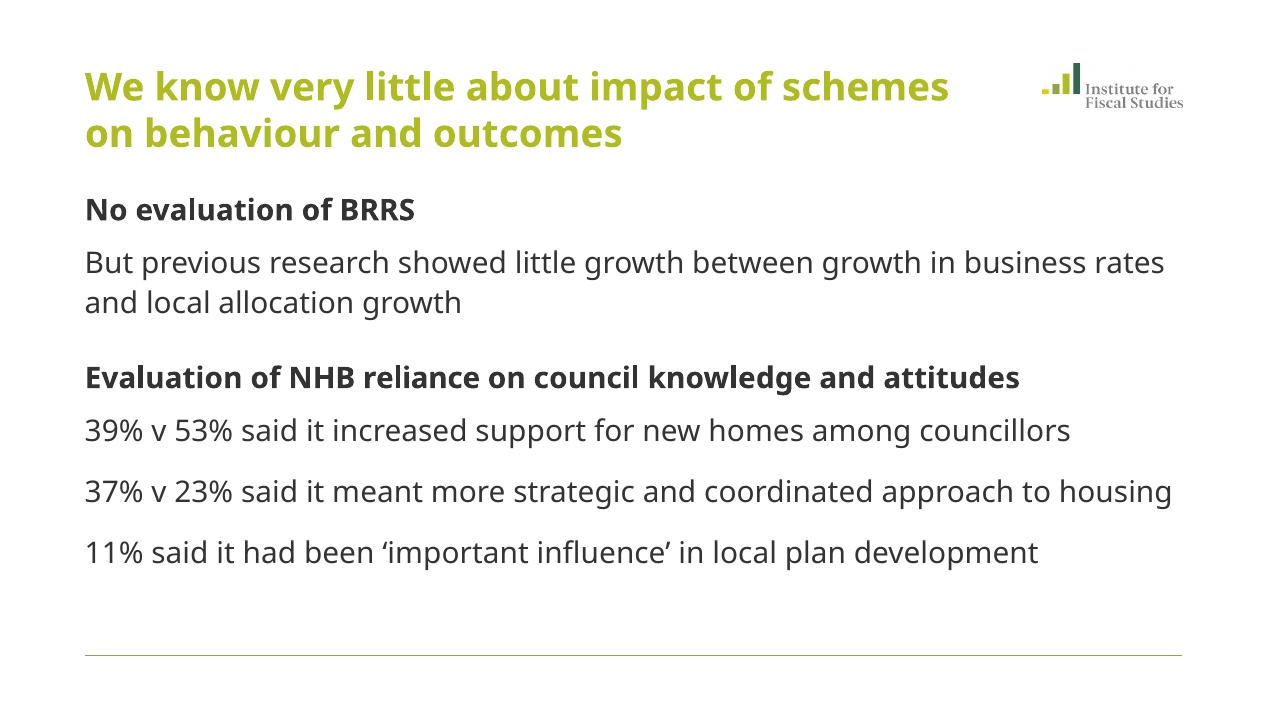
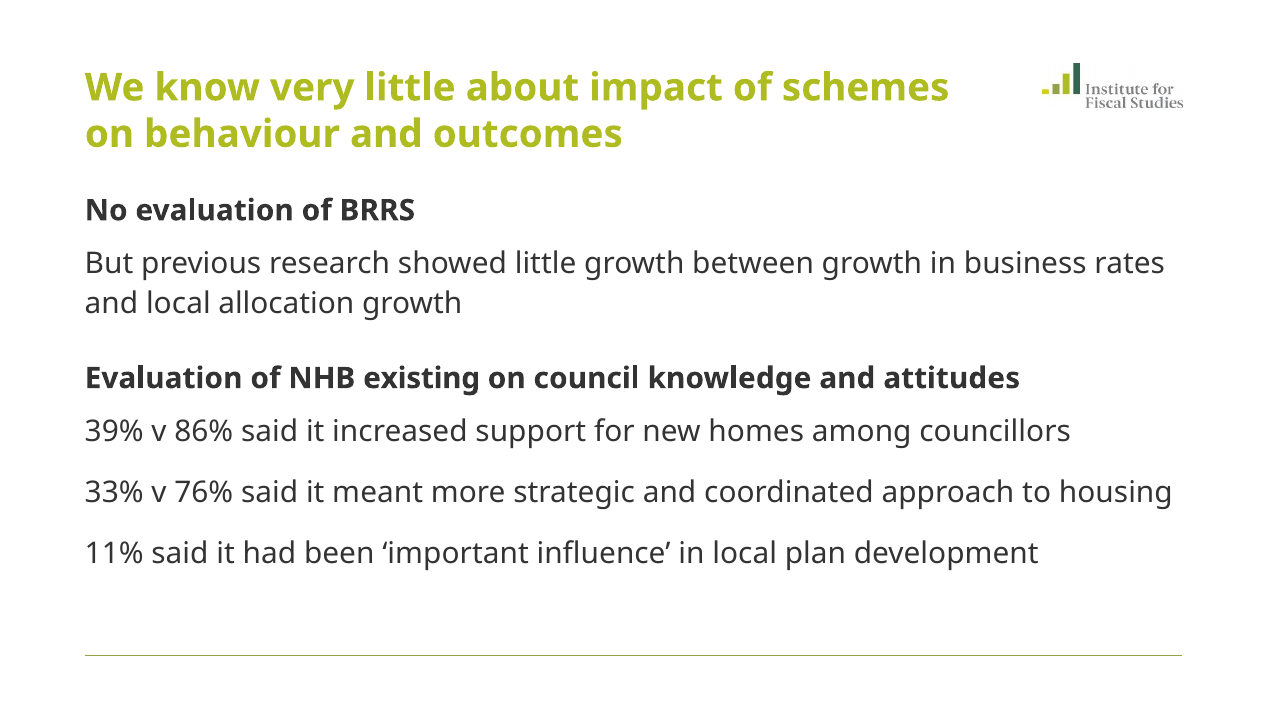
reliance: reliance -> existing (422, 378)
53%: 53% -> 86% (204, 432)
37%: 37% -> 33% (114, 492)
23%: 23% -> 76% (204, 492)
